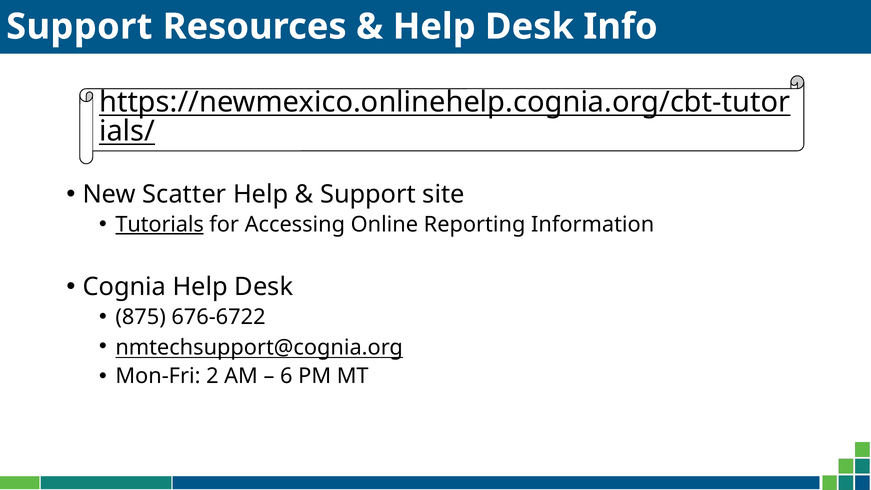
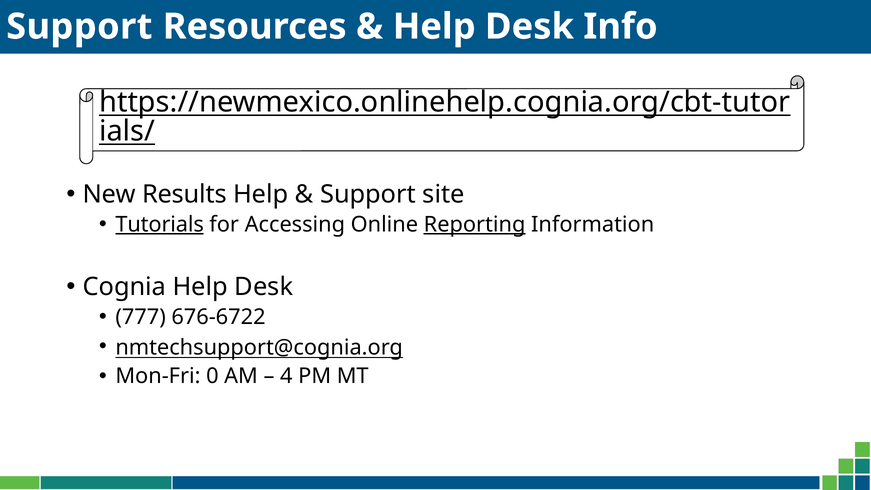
Scatter: Scatter -> Results (185, 194)
Reporting underline: none -> present (475, 224)
875: 875 -> 777 (141, 317)
2: 2 -> 0 (212, 376)
6: 6 -> 4 (286, 376)
